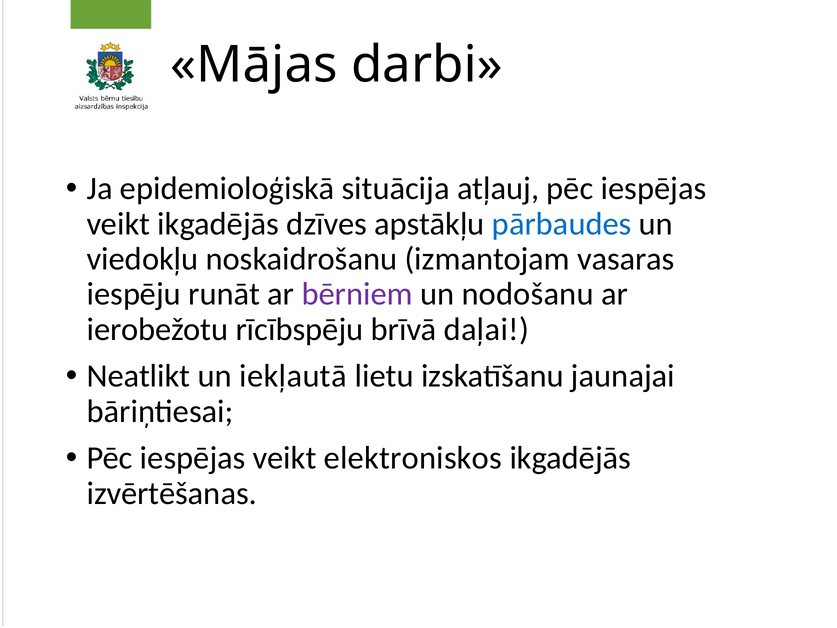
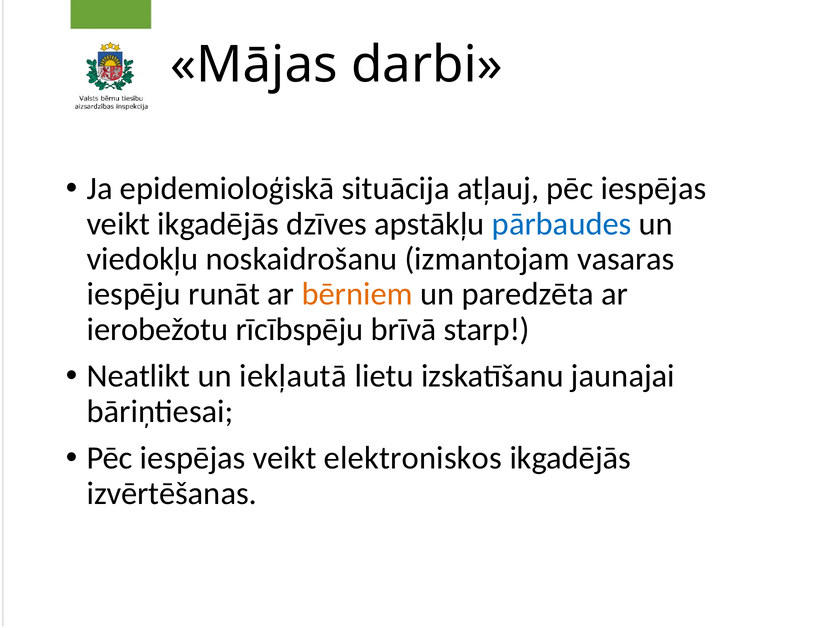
bērniem colour: purple -> orange (357, 294)
nodošanu: nodošanu -> paredzēta (528, 294)
daļai: daļai -> starp (487, 329)
